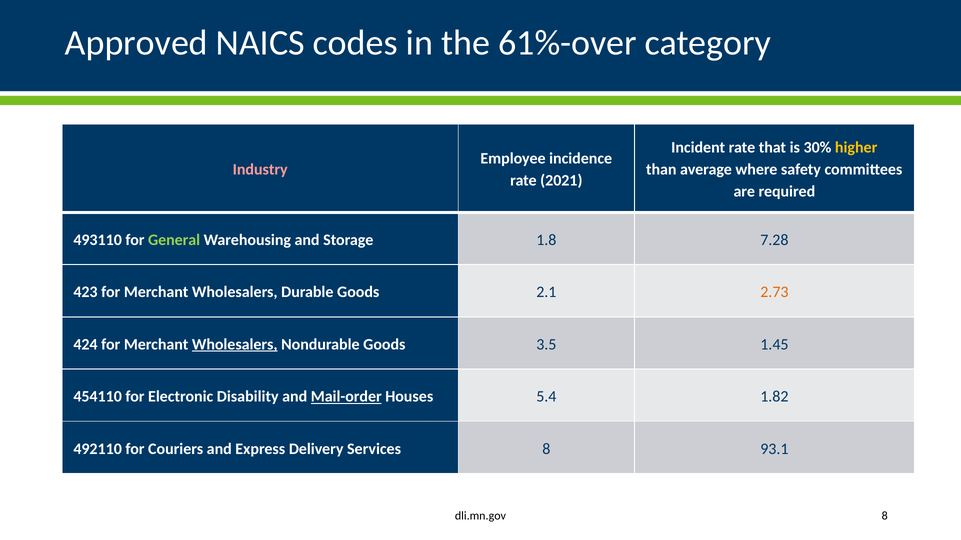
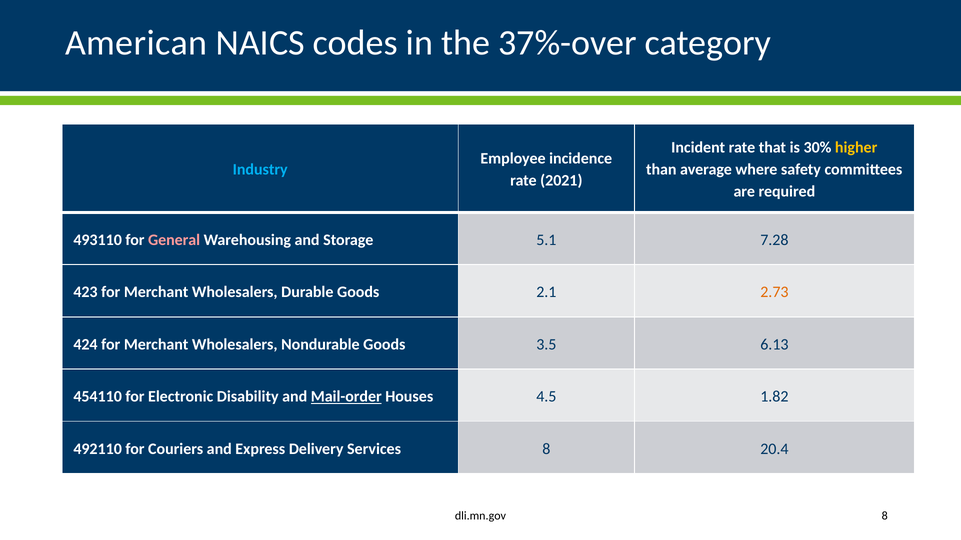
Approved: Approved -> American (136, 43)
61%-over: 61%-over -> 37%-over (568, 43)
Industry colour: pink -> light blue (260, 170)
General colour: light green -> pink (174, 240)
1.8: 1.8 -> 5.1 (546, 240)
Wholesalers underline: present -> none (235, 345)
1.45: 1.45 -> 6.13 (774, 345)
5.4: 5.4 -> 4.5 (546, 397)
93.1: 93.1 -> 20.4 (774, 449)
